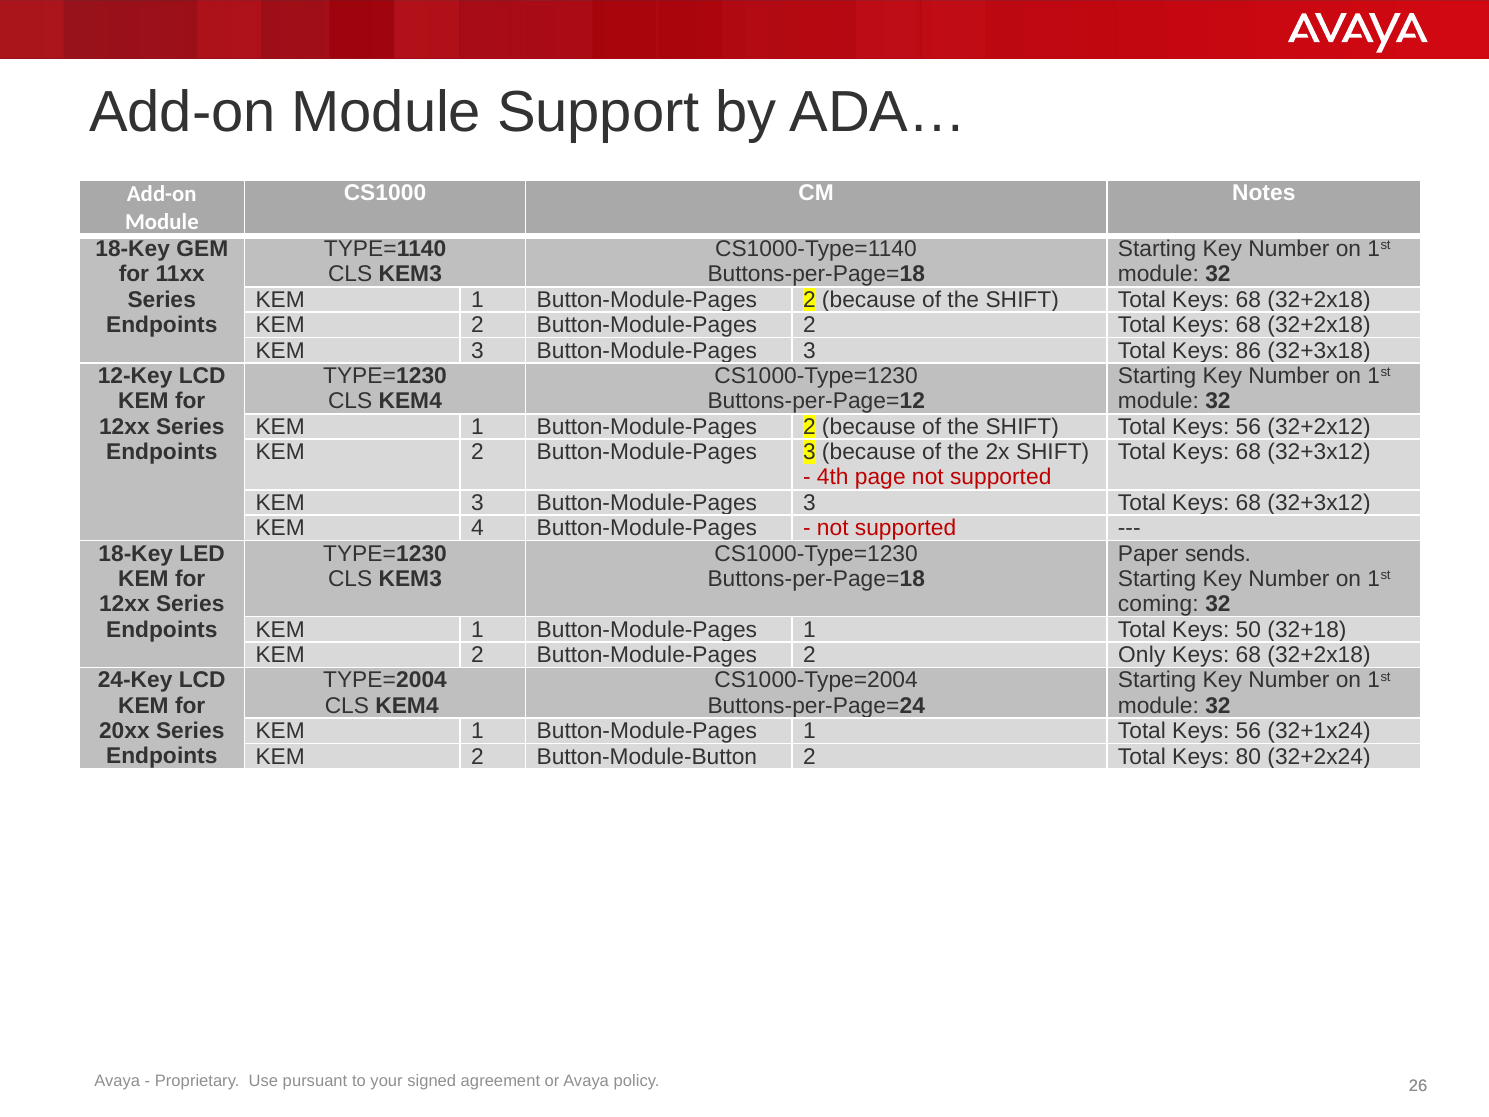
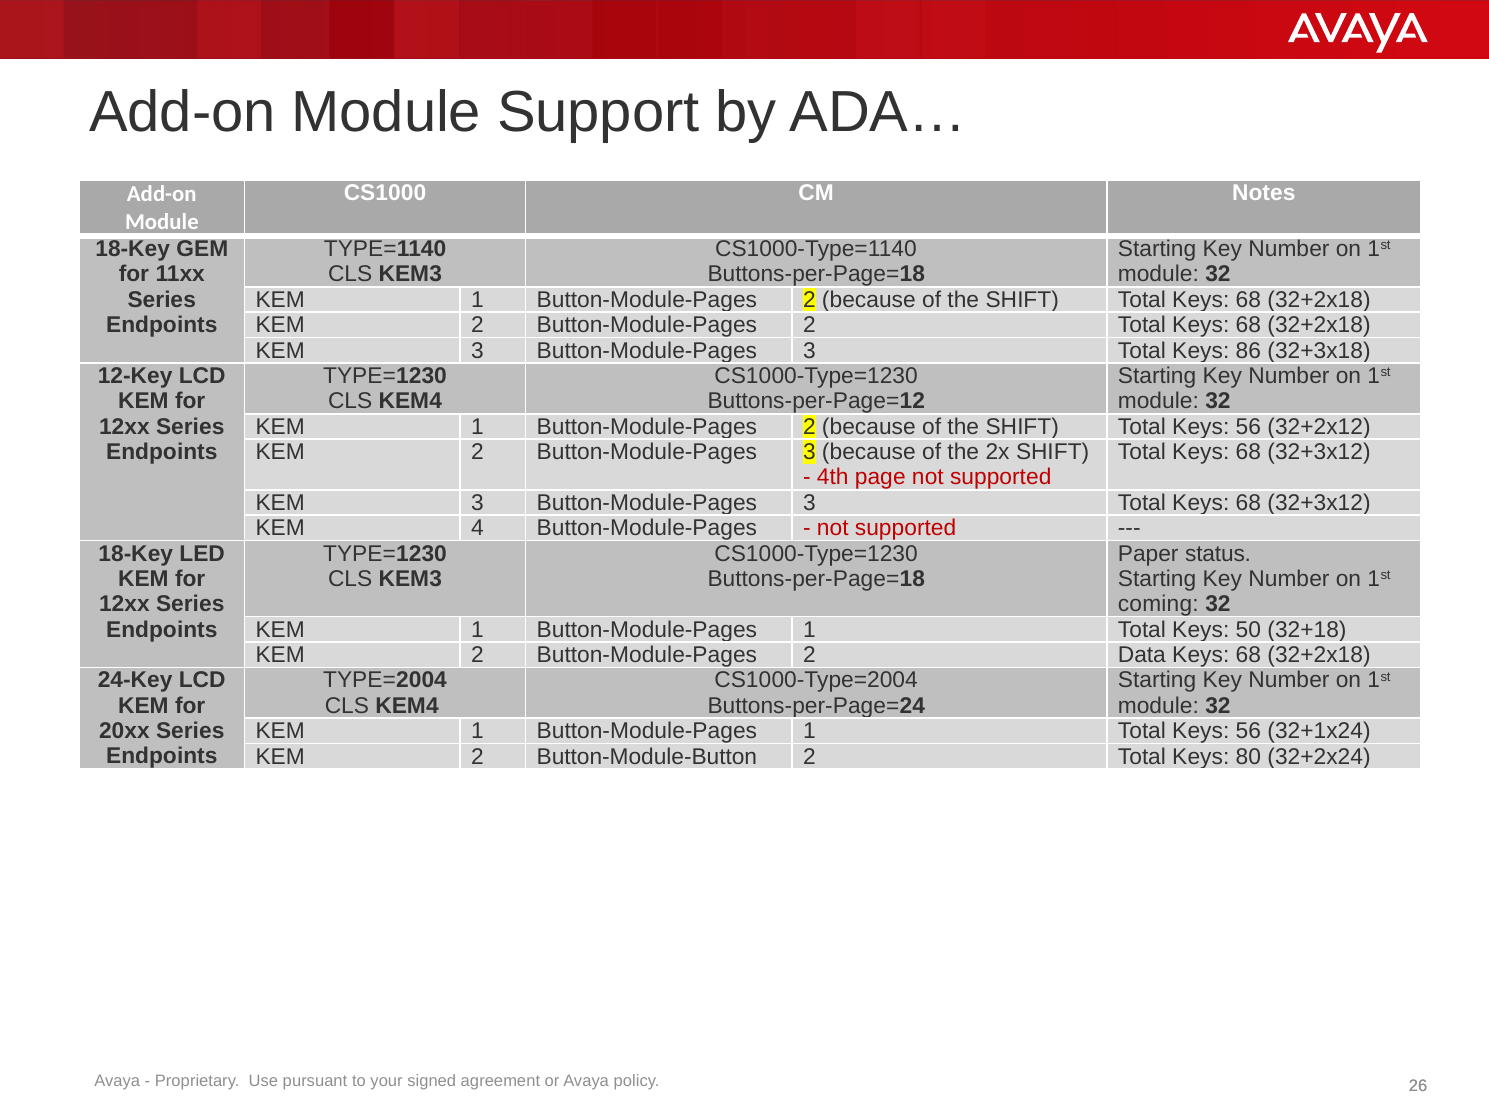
sends: sends -> status (1218, 554)
Only: Only -> Data (1142, 655)
